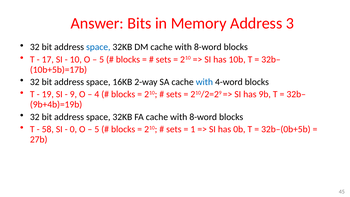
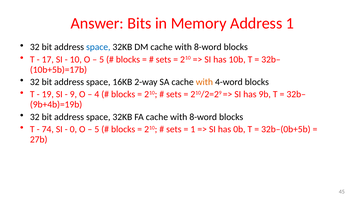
Address 3: 3 -> 1 (290, 23)
with colour: blue -> orange (204, 82)
58: 58 -> 74 (48, 129)
